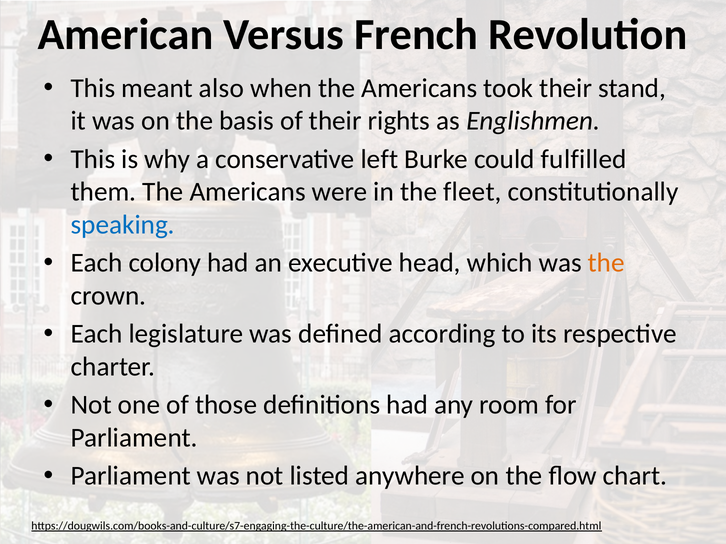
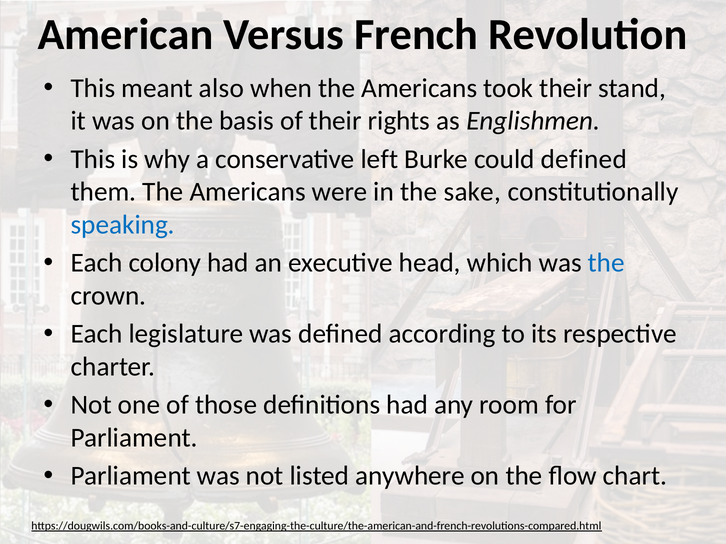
could fulfilled: fulfilled -> defined (584, 159)
fleet: fleet -> sake (472, 192)
the colour: orange -> blue (606, 263)
